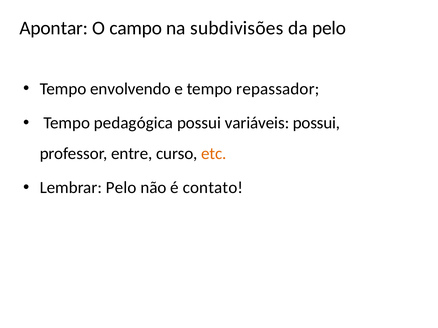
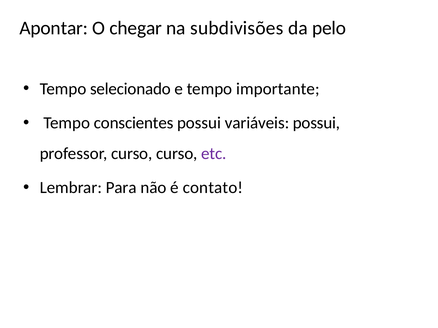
campo: campo -> chegar (136, 28)
envolvendo: envolvendo -> selecionado (131, 89)
repassador: repassador -> importante (278, 89)
pedagógica: pedagógica -> conscientes (134, 123)
professor entre: entre -> curso (132, 154)
etc colour: orange -> purple (214, 154)
Lembrar Pelo: Pelo -> Para (121, 188)
